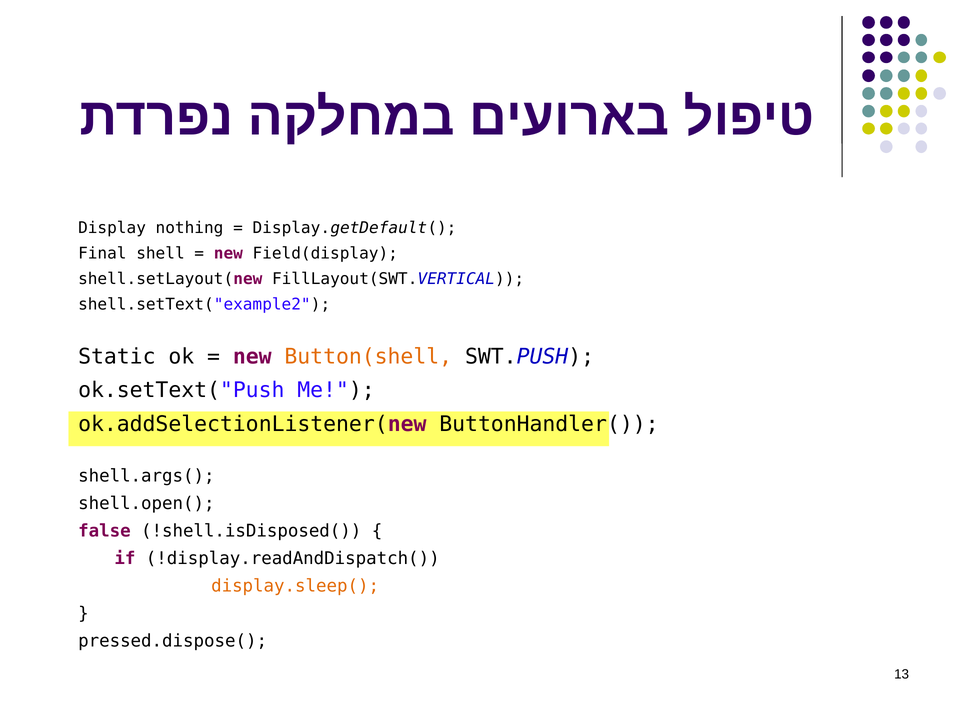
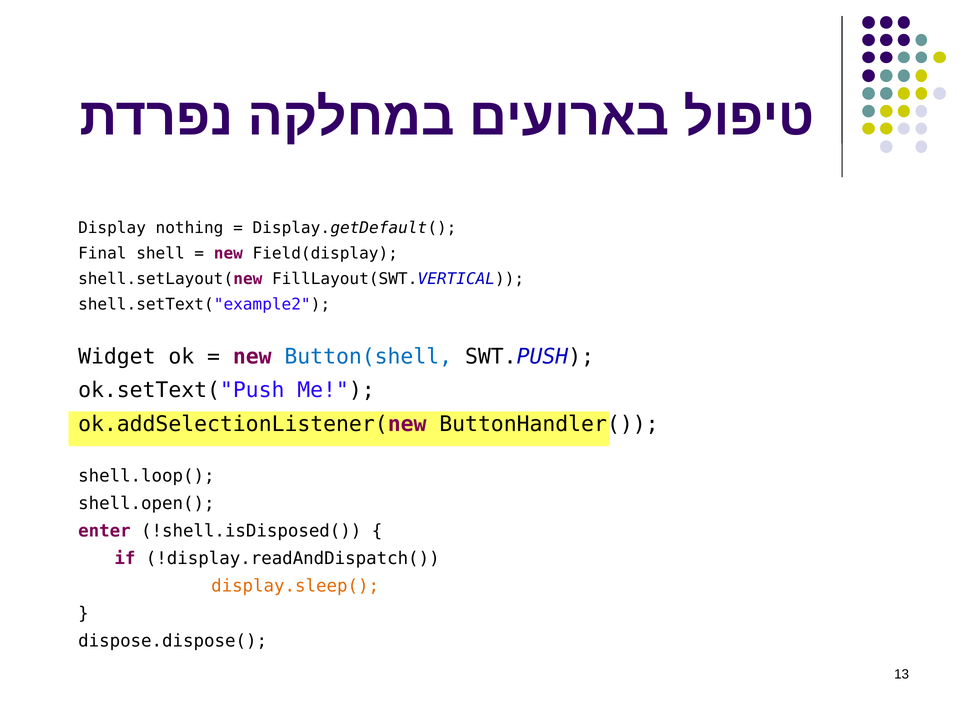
Static: Static -> Widget (117, 357)
Button(shell colour: orange -> blue (368, 357)
shell.args(: shell.args( -> shell.loop( (146, 476)
false: false -> enter (104, 531)
pressed.dispose(: pressed.dispose( -> dispose.dispose( (173, 641)
